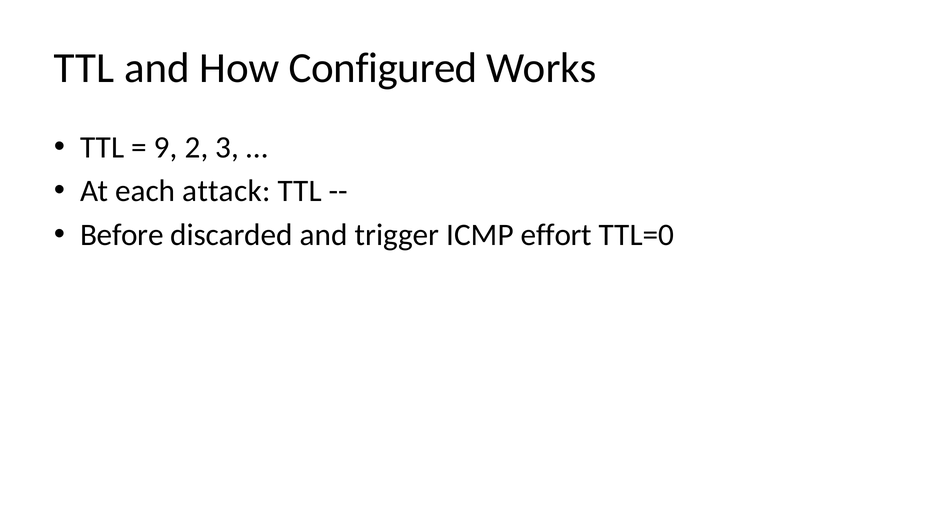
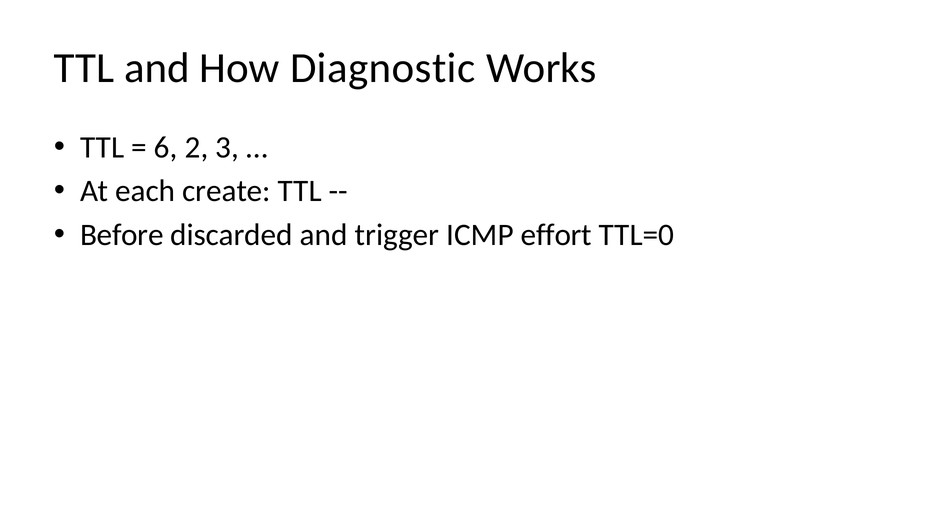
Configured: Configured -> Diagnostic (383, 68)
9: 9 -> 6 (166, 148)
attack: attack -> create (227, 191)
